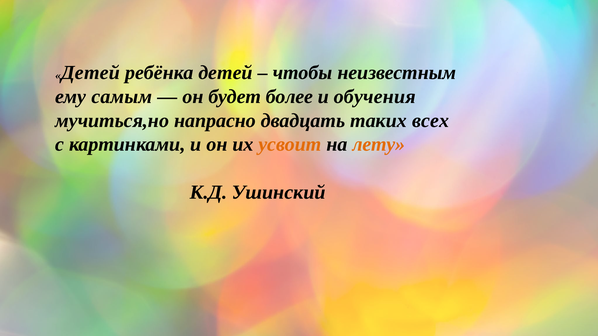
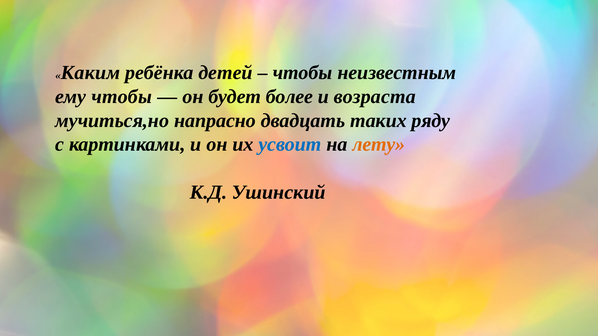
Детей: Детей -> Каким (90, 73)
ему самым: самым -> чтобы (122, 97)
обучения: обучения -> возраста (375, 97)
всех: всех -> ряду (431, 121)
усвоит colour: orange -> blue (290, 145)
